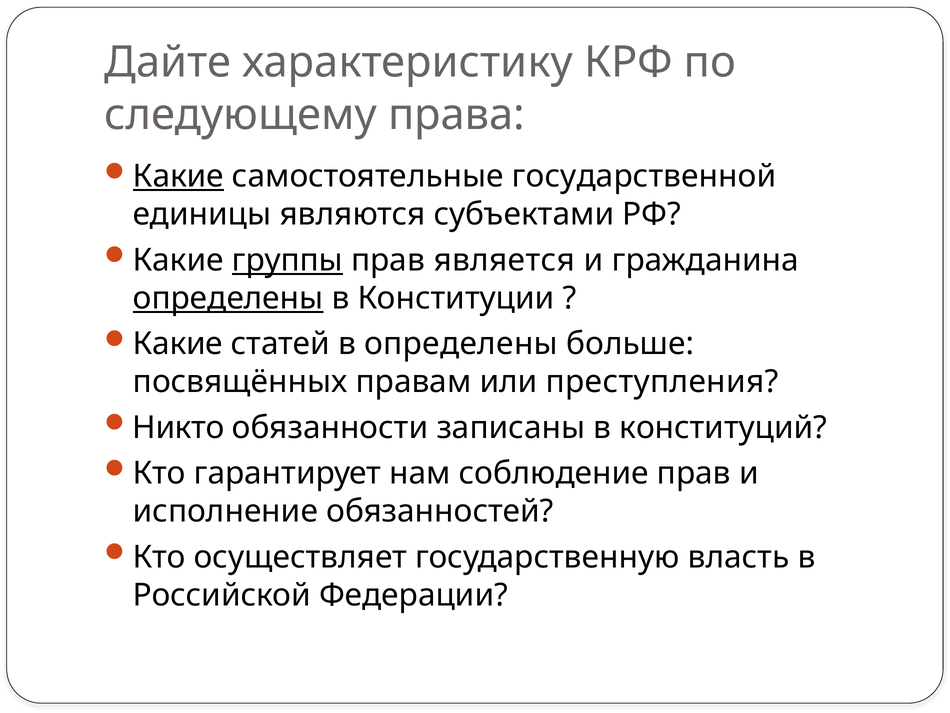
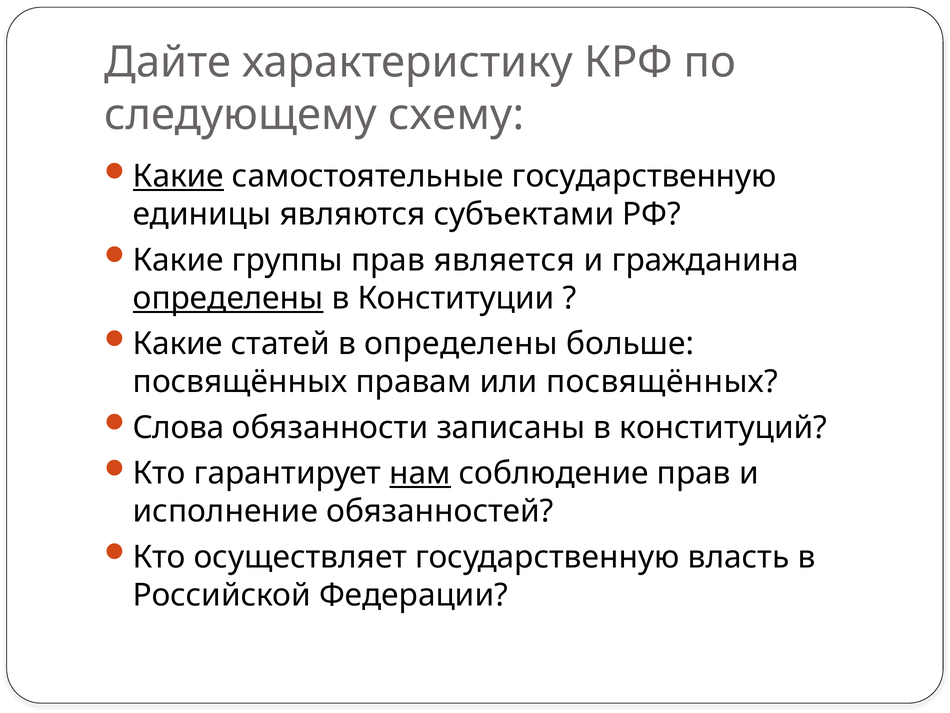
права: права -> схему (456, 115)
самостоятельные государственной: государственной -> государственную (644, 176)
группы underline: present -> none (287, 260)
или преступления: преступления -> посвящённых (662, 382)
Никто: Никто -> Слова (178, 427)
нам underline: none -> present (420, 473)
